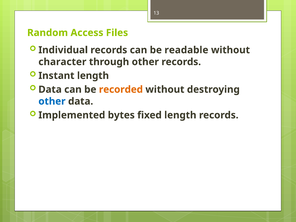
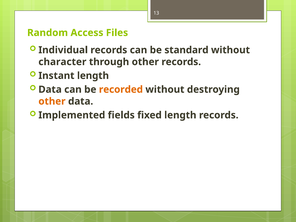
readable: readable -> standard (186, 50)
other colour: blue -> orange (52, 101)
bytes: bytes -> fields (121, 115)
